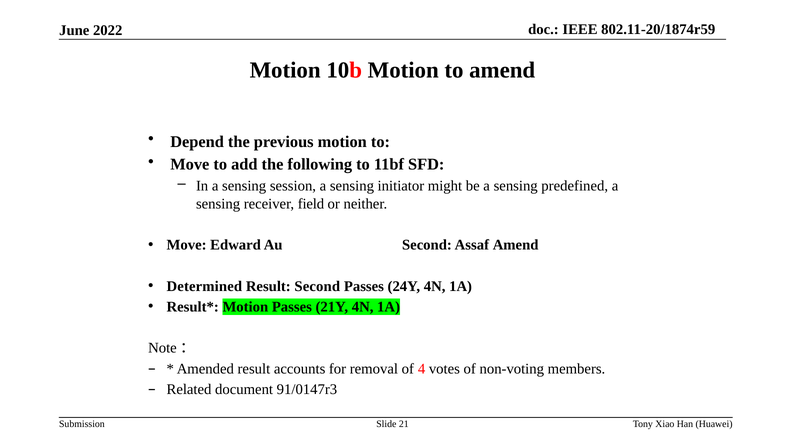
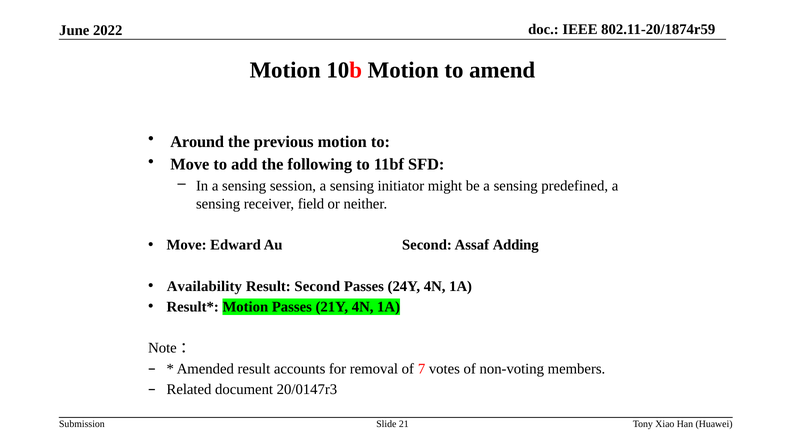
Depend: Depend -> Around (197, 141)
Assaf Amend: Amend -> Adding (516, 245)
Determined: Determined -> Availability (204, 286)
4: 4 -> 7 (422, 368)
91/0147r3: 91/0147r3 -> 20/0147r3 (307, 389)
